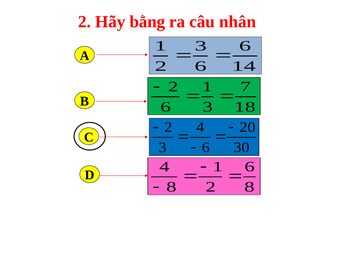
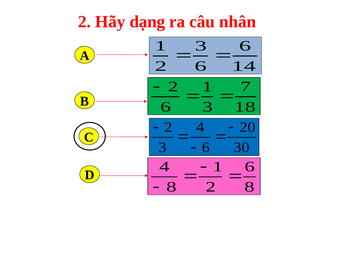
bằng: bằng -> dạng (147, 22)
